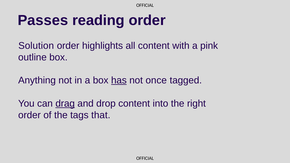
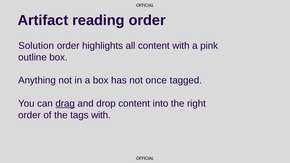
Passes: Passes -> Artifact (43, 20)
has underline: present -> none (119, 80)
tags that: that -> with (101, 115)
